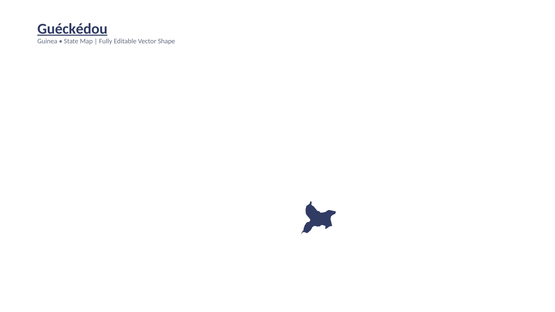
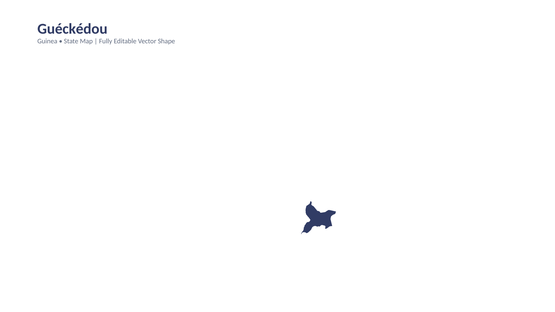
Guéckédou underline: present -> none (72, 29)
